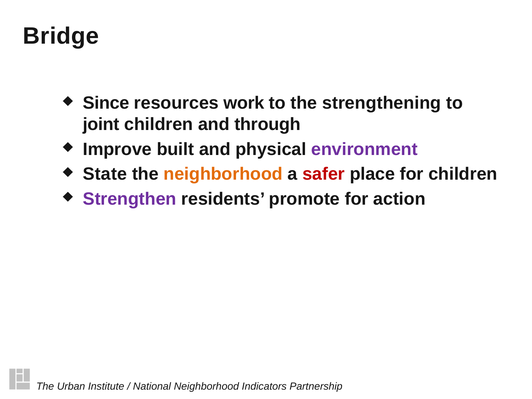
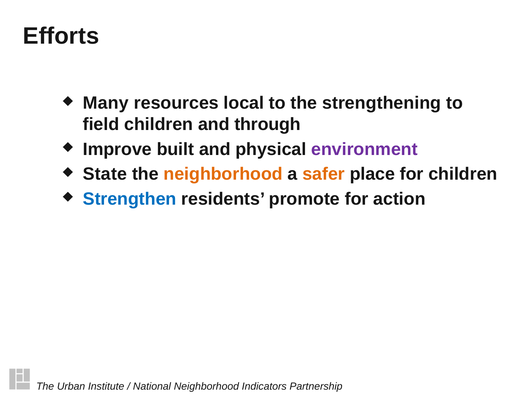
Bridge: Bridge -> Efforts (61, 36)
Since: Since -> Many (106, 103)
work: work -> local (244, 103)
joint: joint -> field (101, 124)
safer colour: red -> orange (324, 174)
Strengthen colour: purple -> blue (130, 199)
